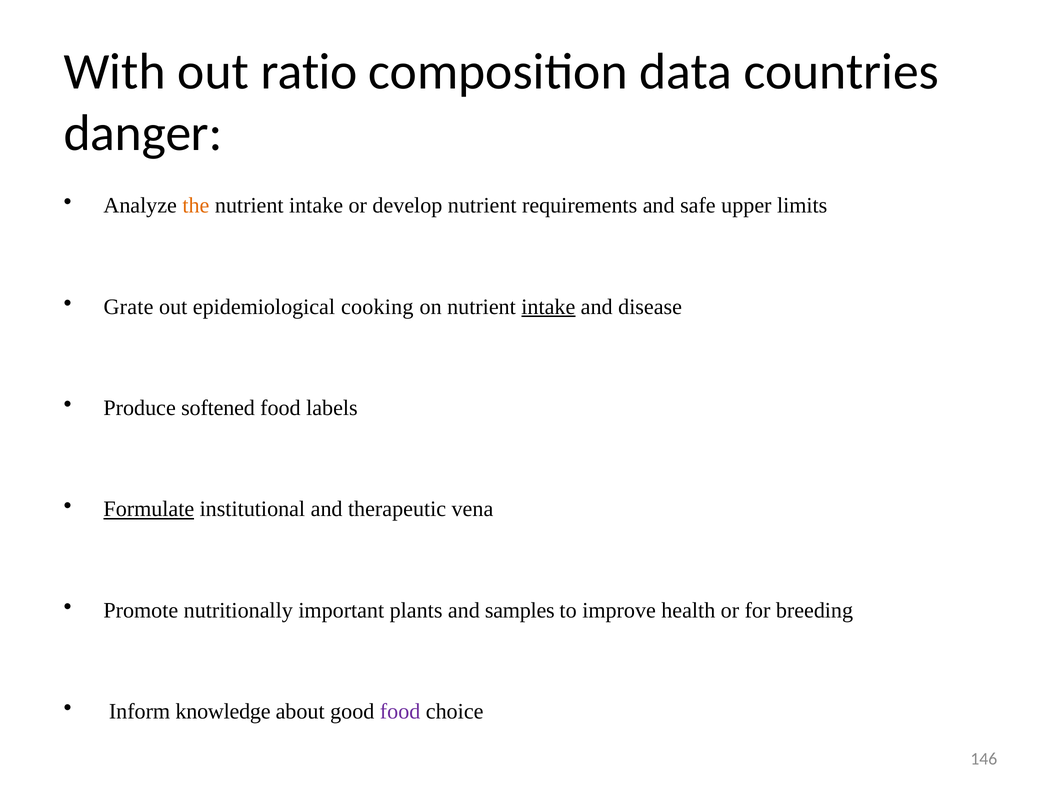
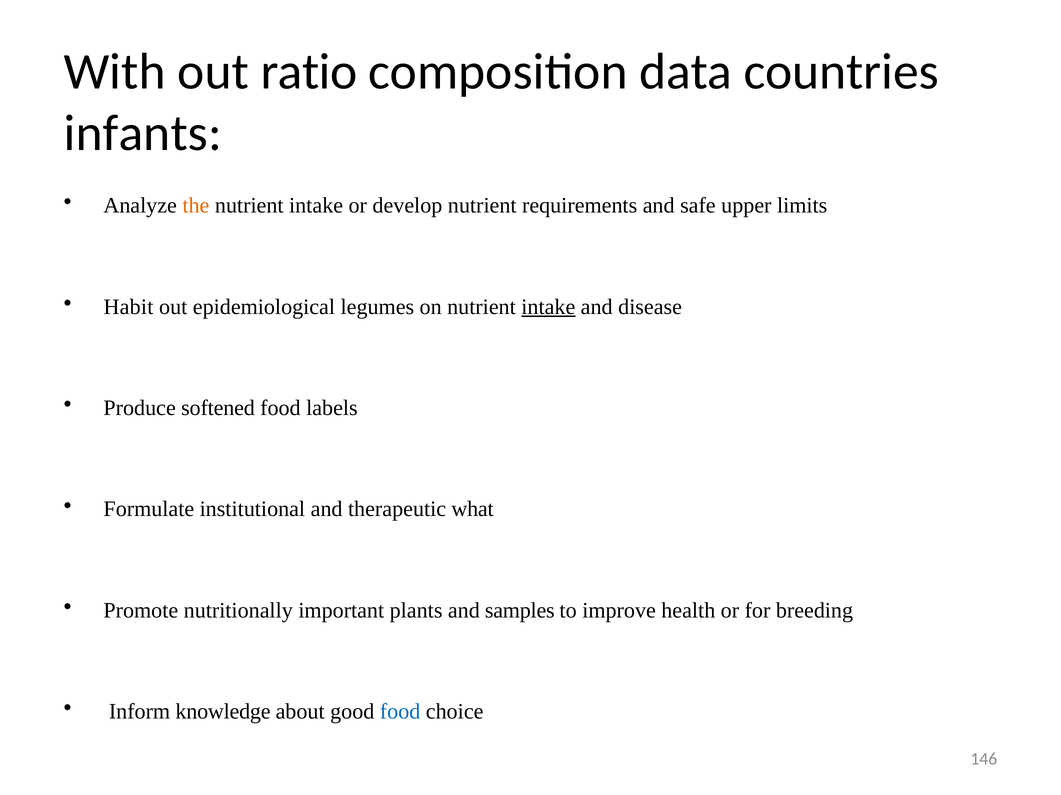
danger: danger -> infants (143, 134)
Grate: Grate -> Habit (128, 307)
cooking: cooking -> legumes (377, 307)
Formulate underline: present -> none (149, 510)
vena: vena -> what (473, 510)
food colour: purple -> blue (400, 712)
